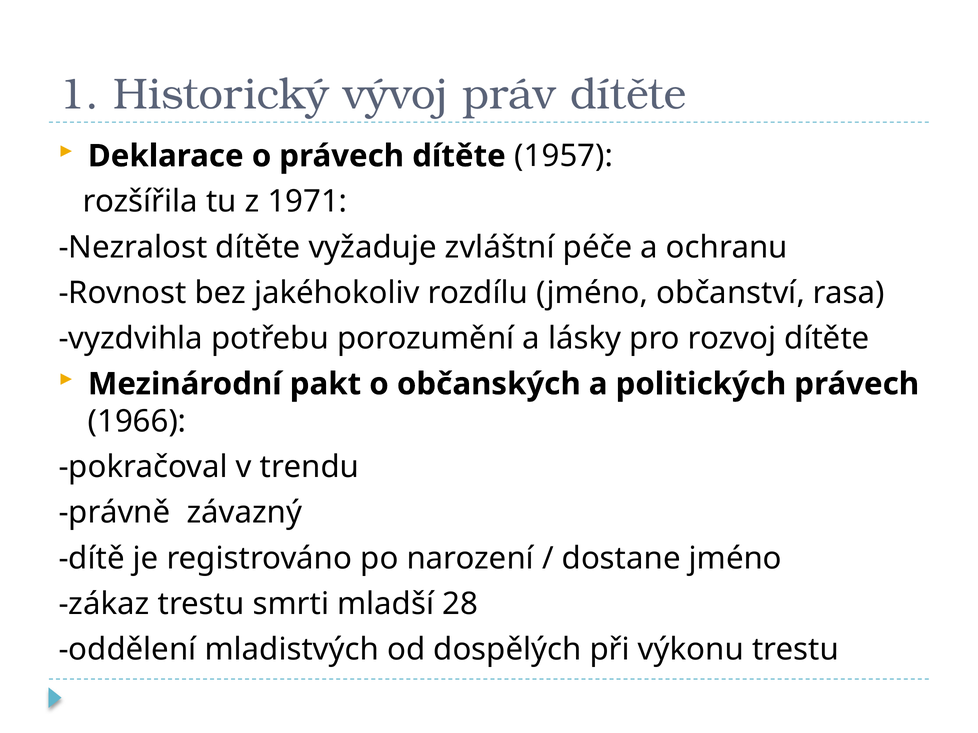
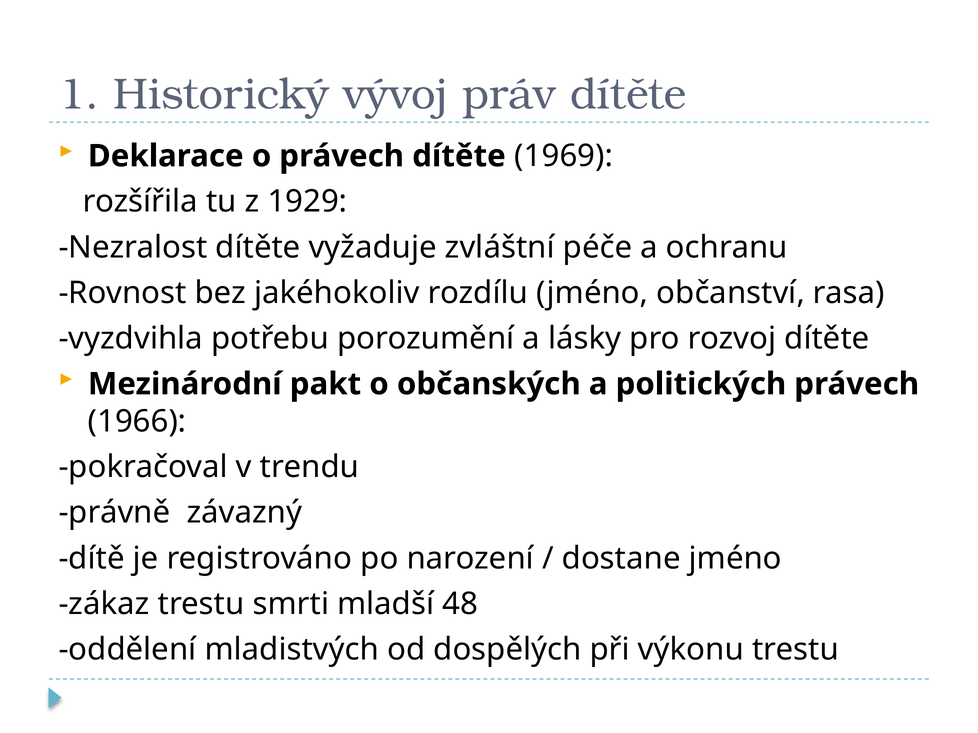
1957: 1957 -> 1969 (564, 156)
1971: 1971 -> 1929 (307, 202)
28: 28 -> 48 (460, 604)
